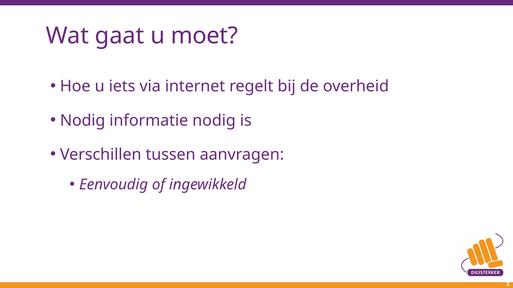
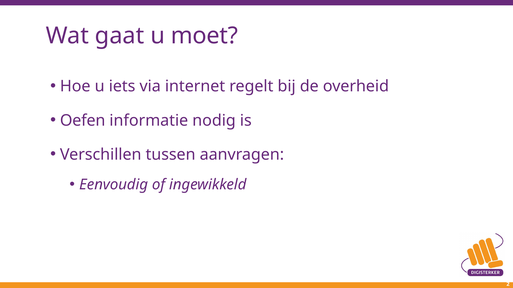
Nodig: Nodig -> Oefen (83, 121)
